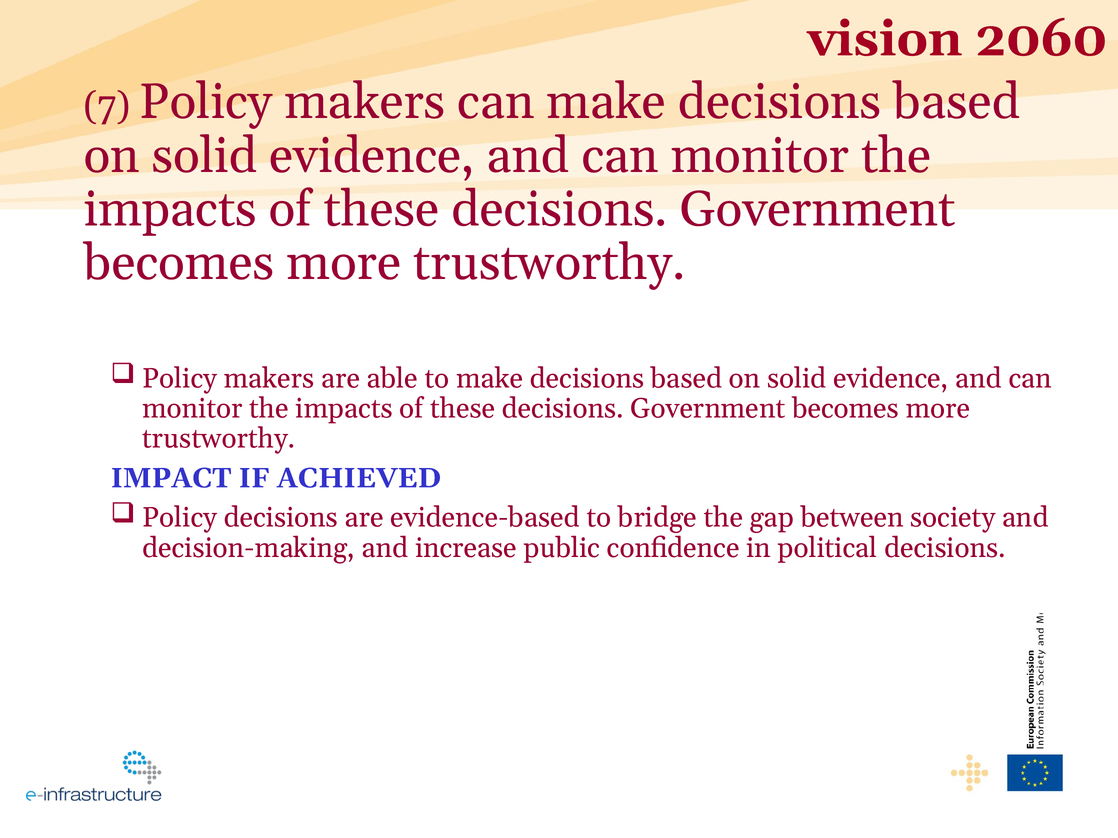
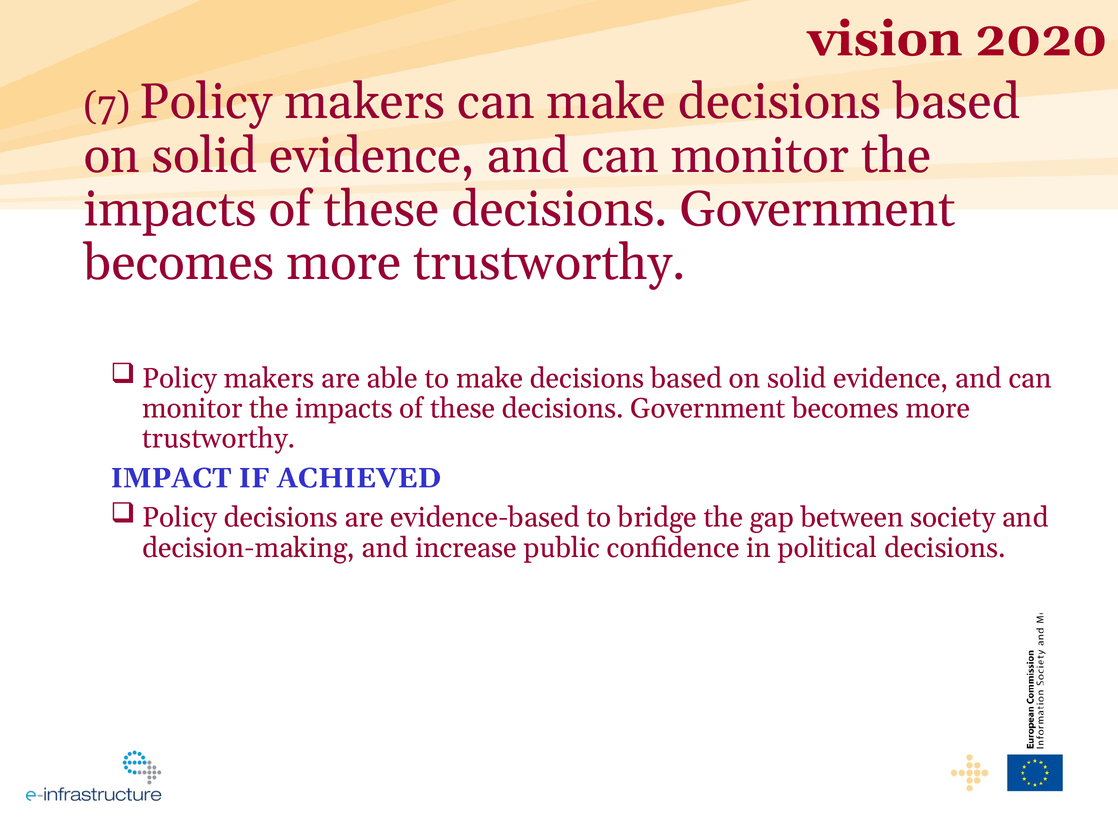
2060: 2060 -> 2020 (1041, 39)
